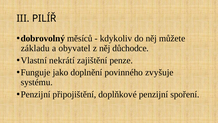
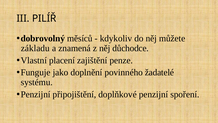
obyvatel: obyvatel -> znamená (75, 48)
nekrátí: nekrátí -> placení (62, 60)
zvyšuje: zvyšuje -> žadatelé (159, 72)
